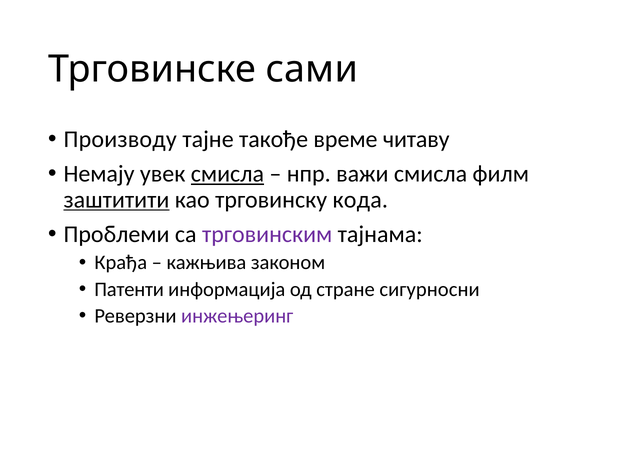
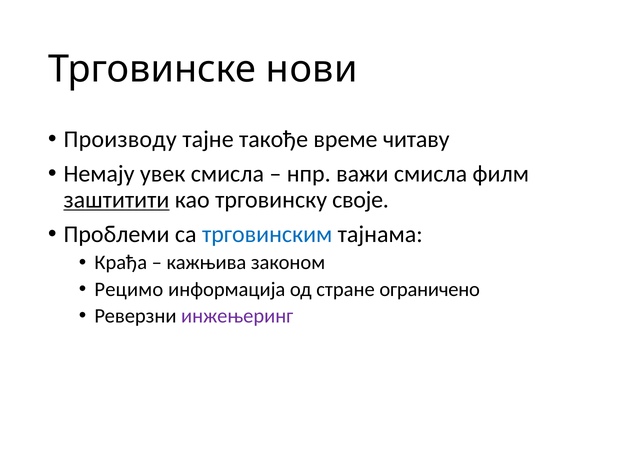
сами: сами -> нови (312, 69)
смисла underline: present -> none (227, 174)
кода: кода -> своје (361, 199)
трговинским colour: purple -> blue (267, 234)
Патенти: Патенти -> Рецимо (129, 289)
сигурносни: сигурносни -> ограничено (430, 289)
